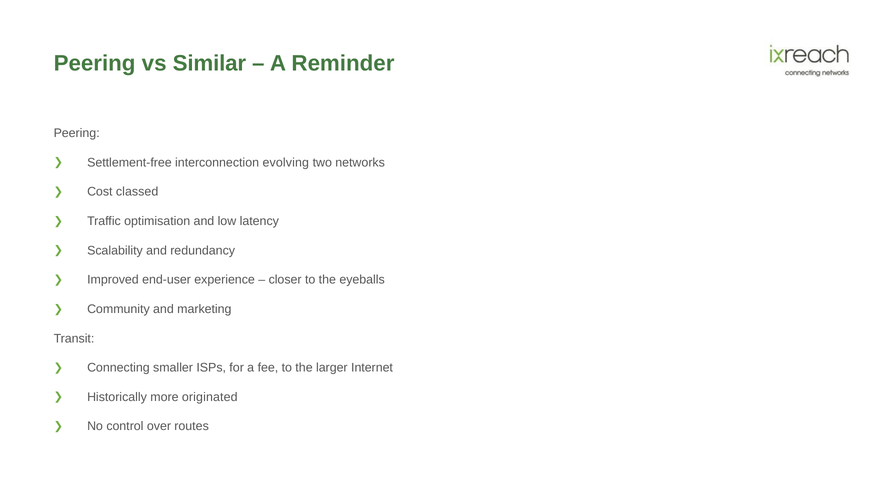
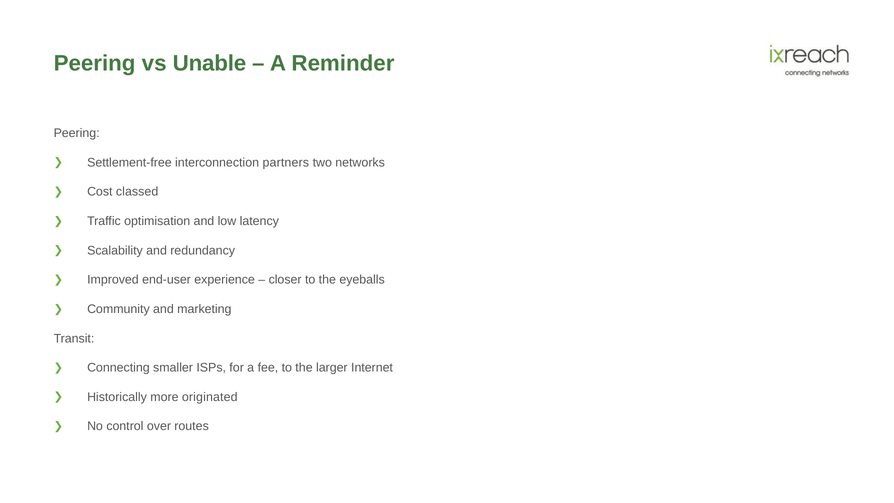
Similar: Similar -> Unable (209, 64)
evolving: evolving -> partners (286, 162)
